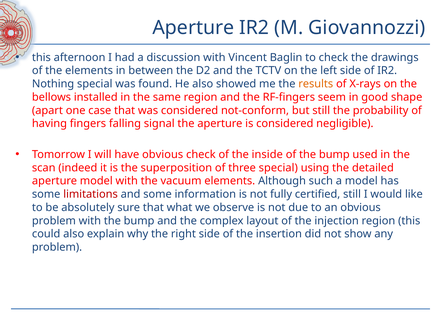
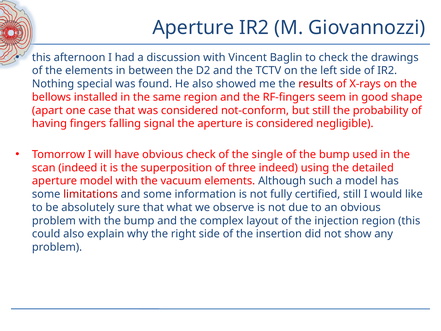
results colour: orange -> red (316, 84)
inside: inside -> single (267, 154)
three special: special -> indeed (278, 168)
